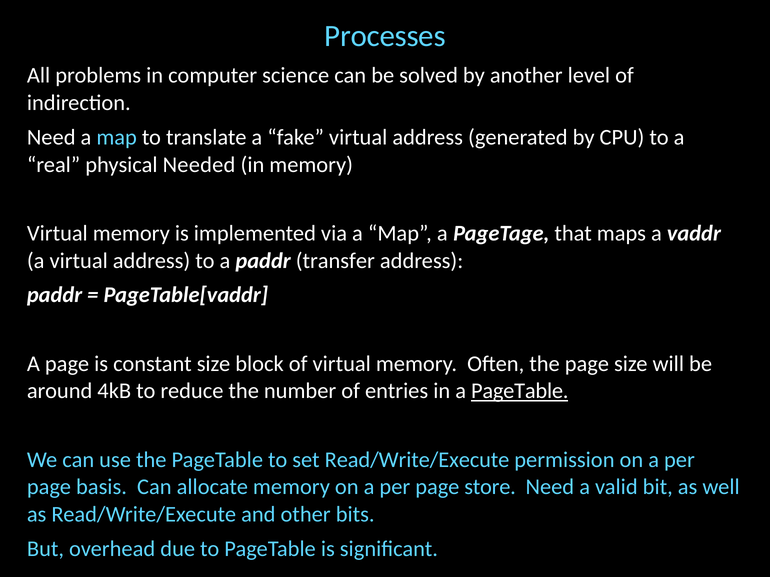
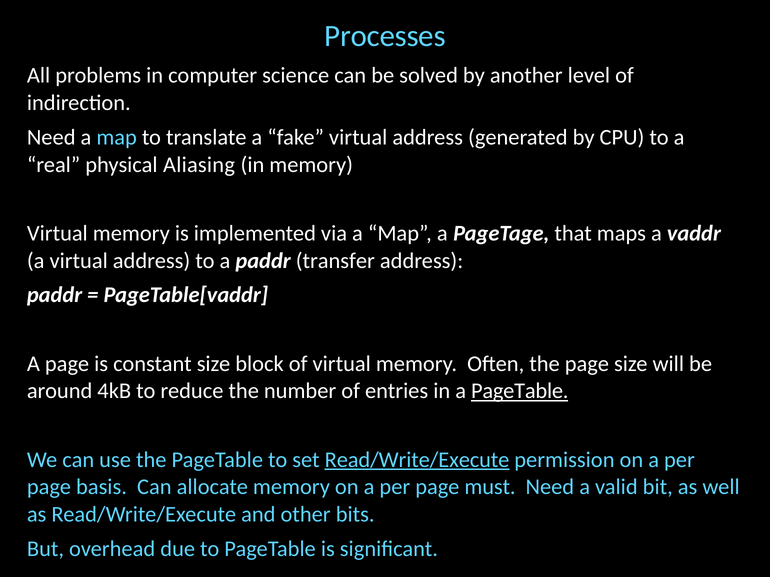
Needed: Needed -> Aliasing (199, 165)
Read/Write/Execute underline: none -> present (417, 460)
store: store -> must (490, 487)
